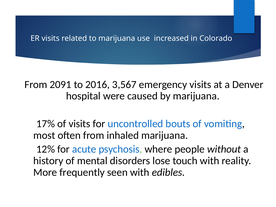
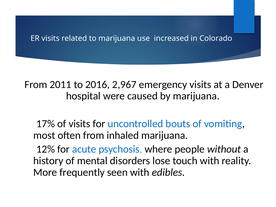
2091: 2091 -> 2011 (61, 84)
3,567: 3,567 -> 2,967 (124, 84)
